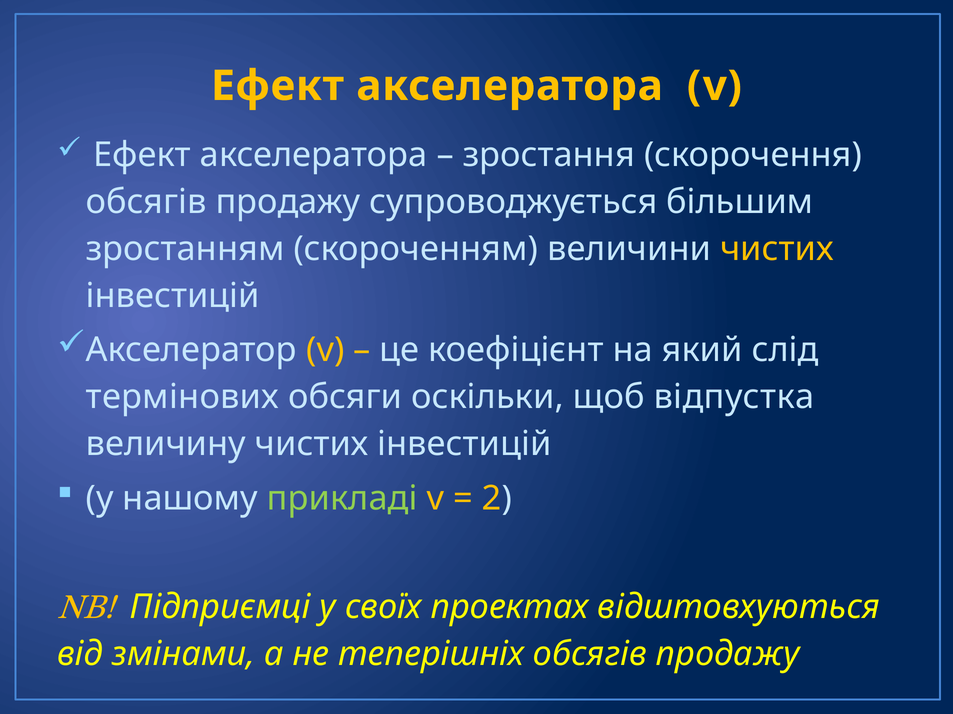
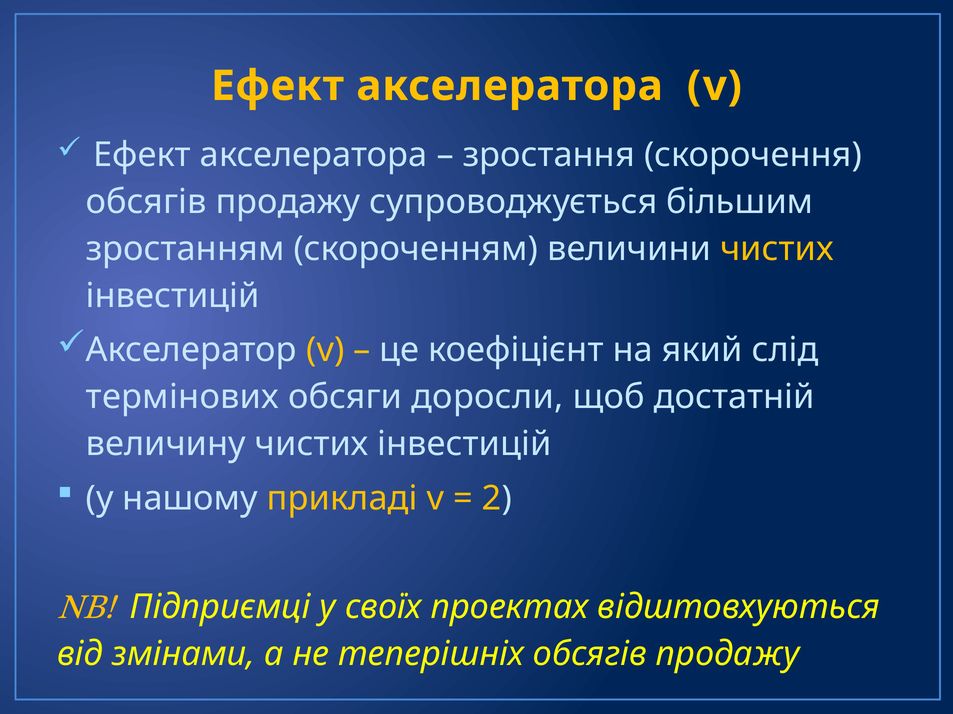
оскільки: оскільки -> доросли (487, 397)
відпустка: відпустка -> достатній (734, 397)
прикладі colour: light green -> yellow (342, 499)
